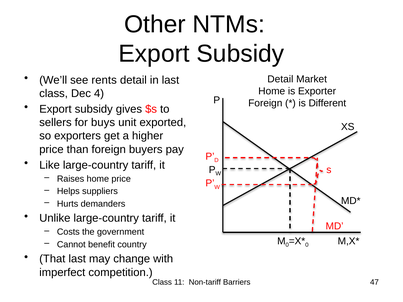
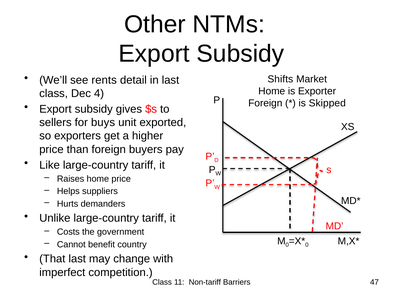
Detail: Detail -> Shifts (280, 79)
Different: Different -> Skipped (327, 103)
